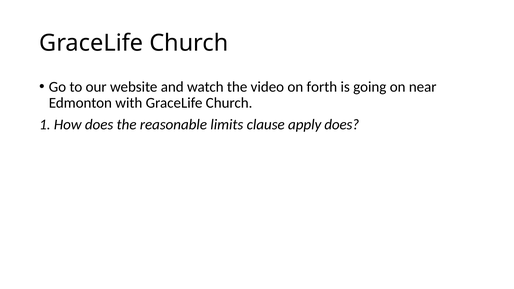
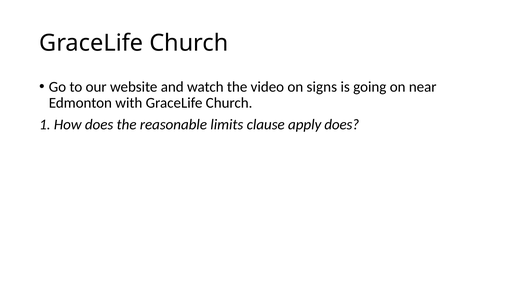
forth: forth -> signs (322, 87)
